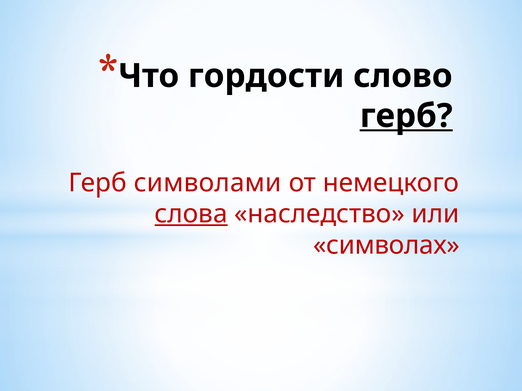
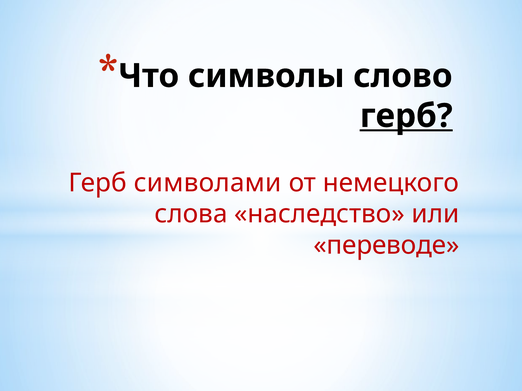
гордости: гордости -> символы (266, 76)
слова underline: present -> none (191, 214)
символах: символах -> переводе (386, 246)
